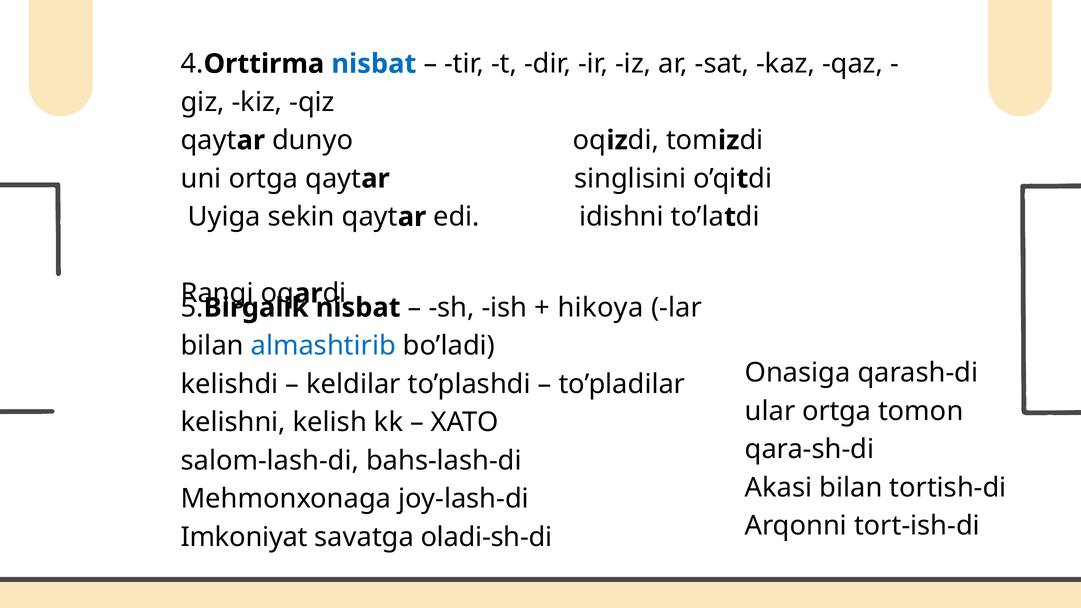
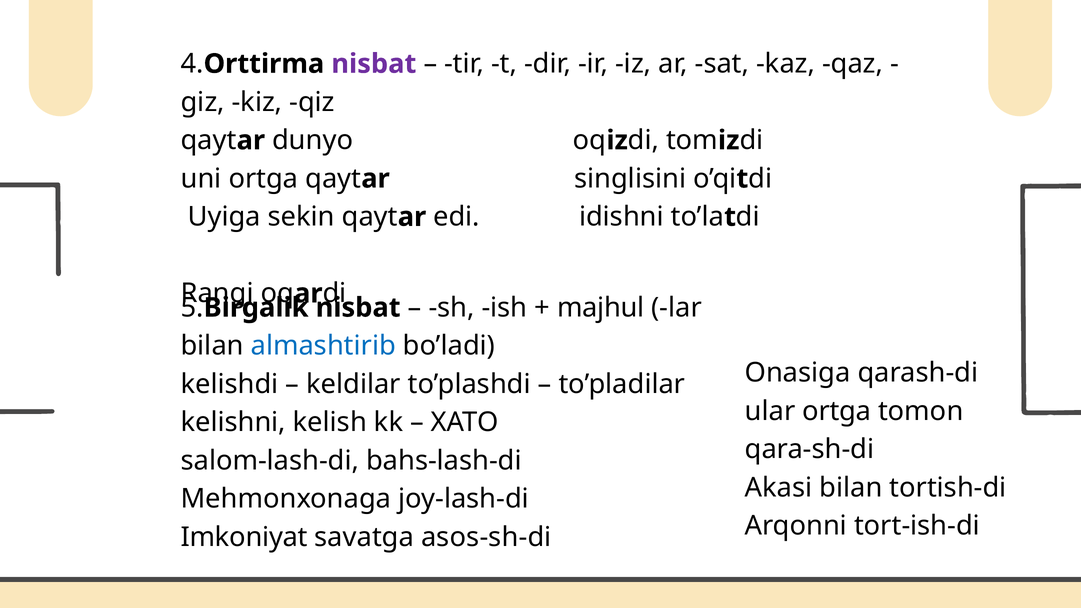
nisbat colour: blue -> purple (374, 64)
hikoya: hikoya -> majhul (601, 308)
oladi-sh-di: oladi-sh-di -> asos-sh-di (486, 537)
